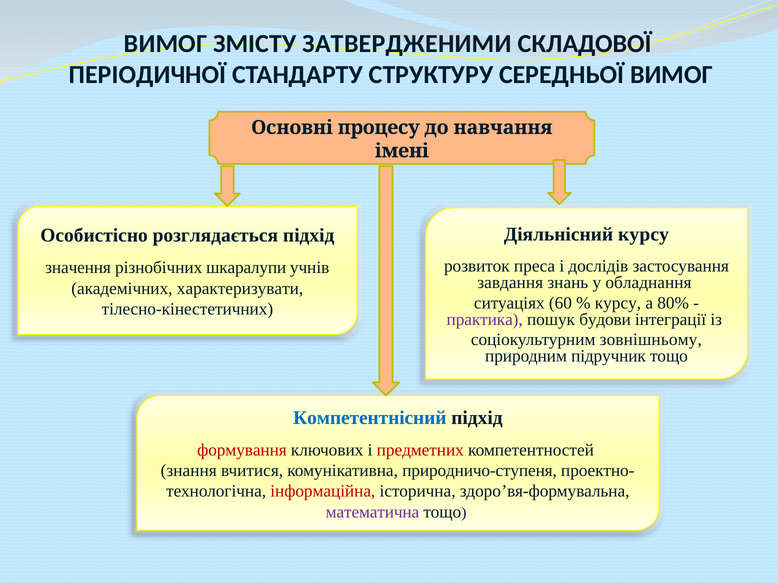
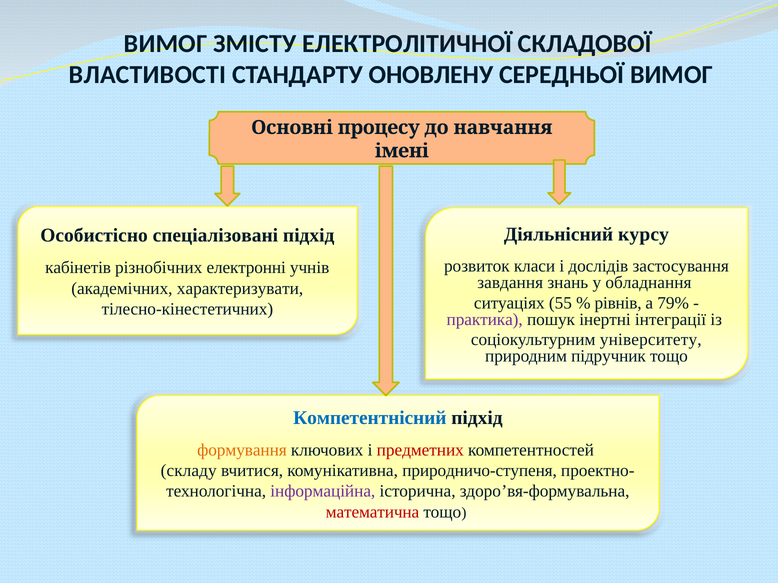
ЗАТВЕРДЖЕНИМИ: ЗАТВЕРДЖЕНИМИ -> ЕЛЕКТРОЛІТИЧНОЇ (407, 44)
ПЕРІОДИЧНОЇ: ПЕРІОДИЧНОЇ -> ВЛАСТИВОСТІ (147, 75)
СТРУКТУРУ: СТРУКТУРУ -> ОНОВЛЕНУ (431, 75)
розглядається: розглядається -> спеціалізовані (215, 236)
преса: преса -> класи (535, 266)
значення: значення -> кабінетів (78, 268)
шкаралупи: шкаралупи -> електронні (246, 268)
60: 60 -> 55 (560, 303)
курсу: курсу -> рівнів (618, 303)
80%: 80% -> 79% (673, 303)
будови: будови -> інертні (605, 320)
зовнішньому: зовнішньому -> університету (651, 340)
формування colour: red -> orange (242, 450)
знання: знання -> складу (189, 471)
інформаційна colour: red -> purple (323, 492)
математична colour: purple -> red (372, 512)
